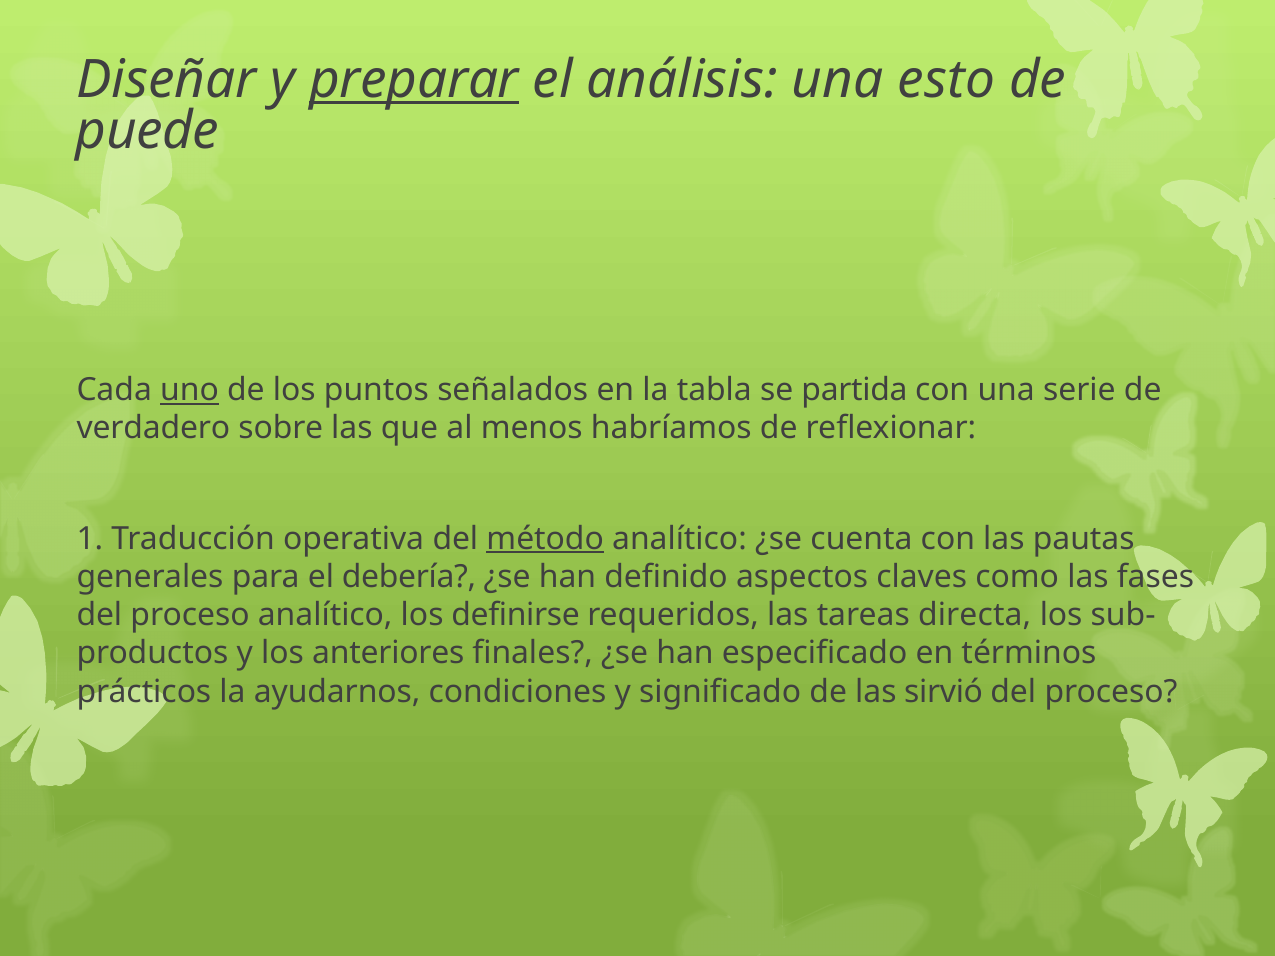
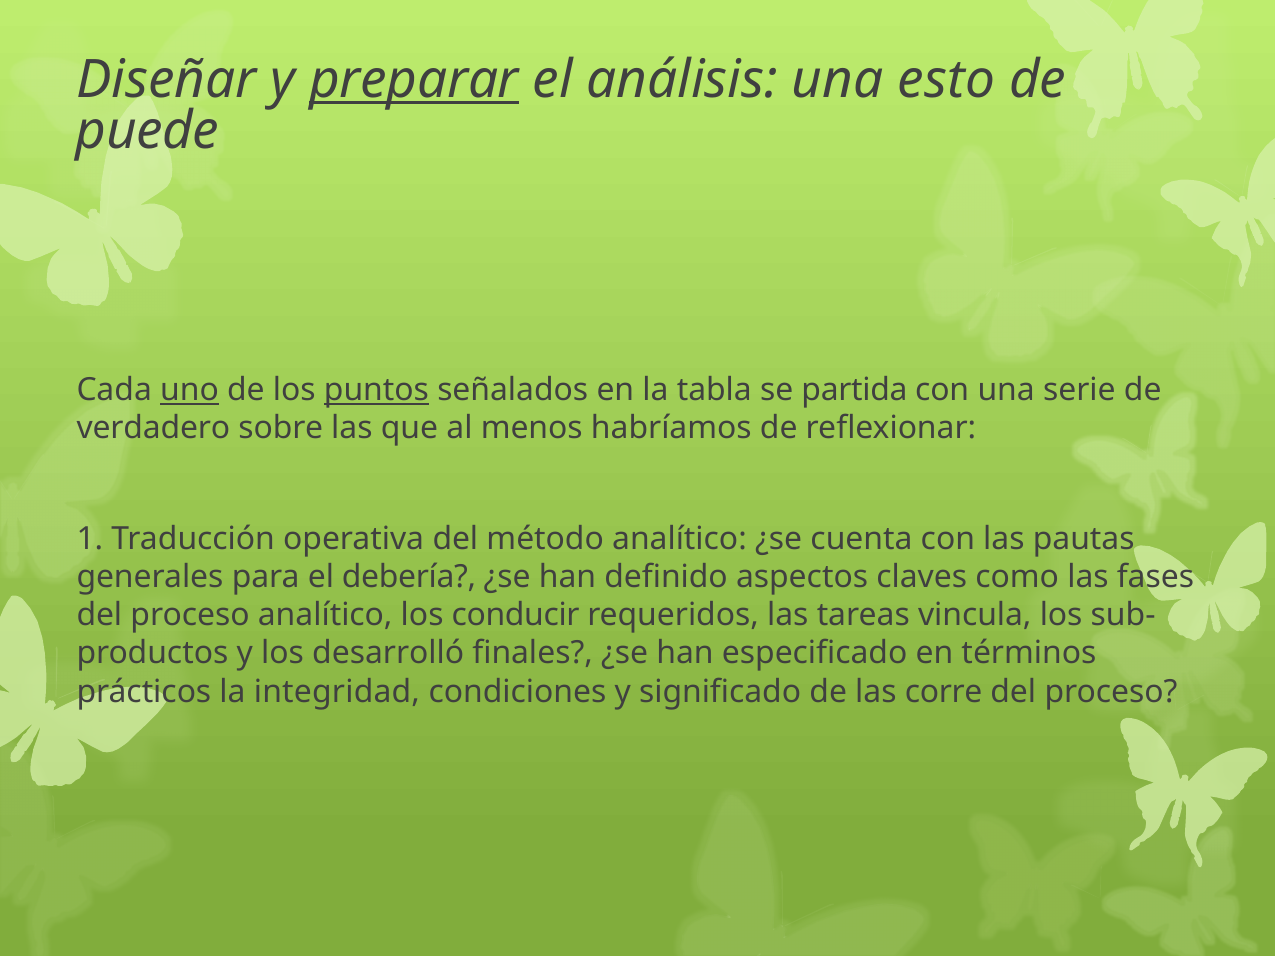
puntos underline: none -> present (376, 390)
método underline: present -> none (545, 539)
definirse: definirse -> conducir (516, 615)
directa: directa -> vincula (975, 615)
anteriores: anteriores -> desarrolló (388, 653)
ayudarnos: ayudarnos -> integridad (337, 692)
sirvió: sirvió -> corre (944, 692)
